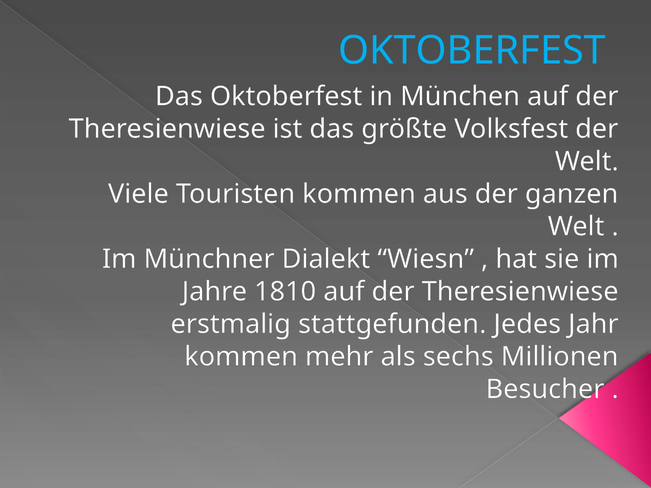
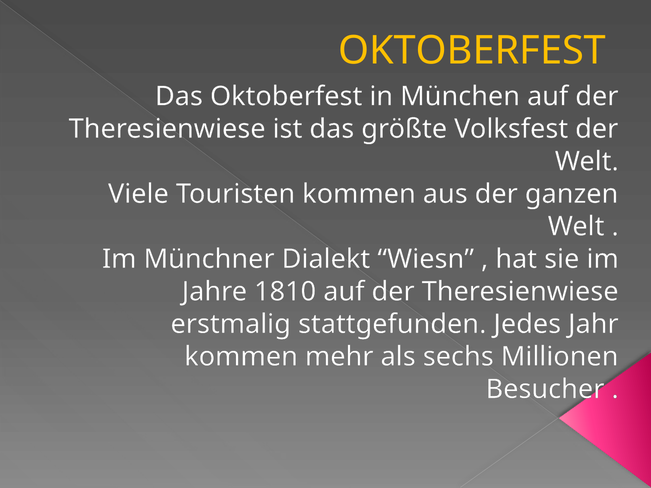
OKTOBERFEST colour: light blue -> yellow (472, 51)
